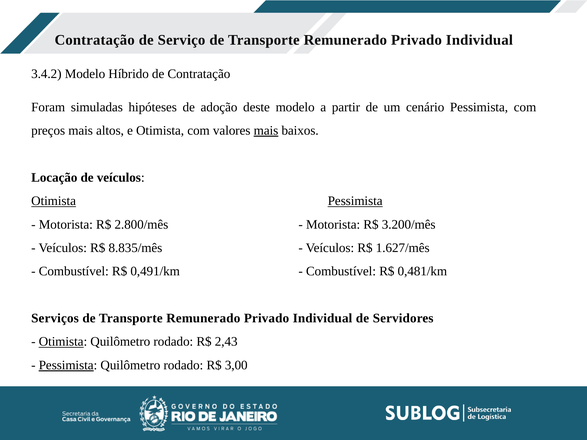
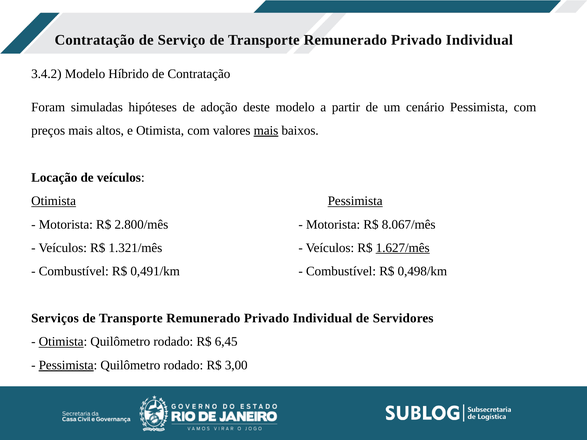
3.200/mês: 3.200/mês -> 8.067/mês (409, 225)
8.835/mês: 8.835/mês -> 1.321/mês (135, 248)
1.627/mês underline: none -> present (403, 248)
0,481/km: 0,481/km -> 0,498/km (422, 271)
2,43: 2,43 -> 6,45 (226, 342)
